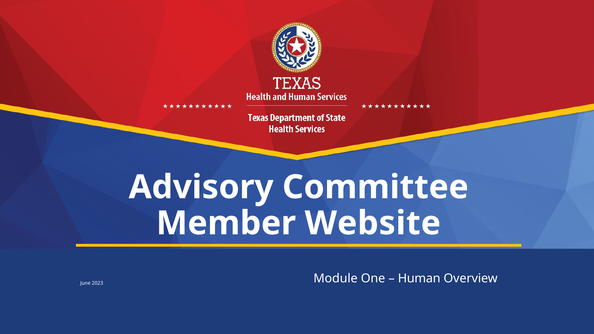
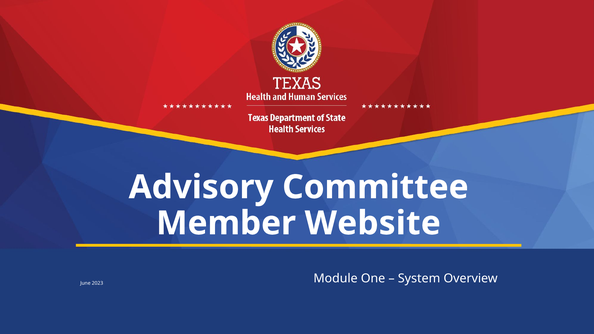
Human: Human -> System (419, 278)
